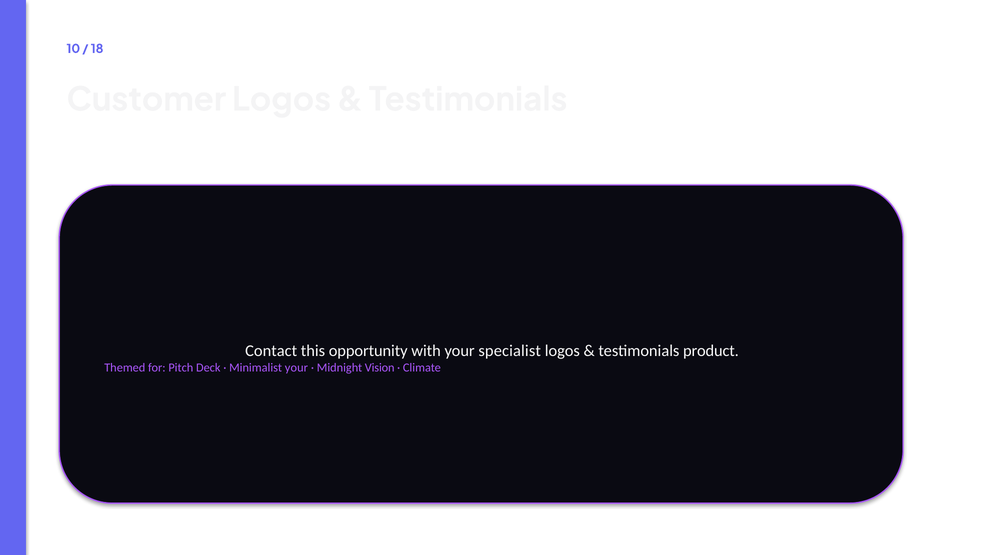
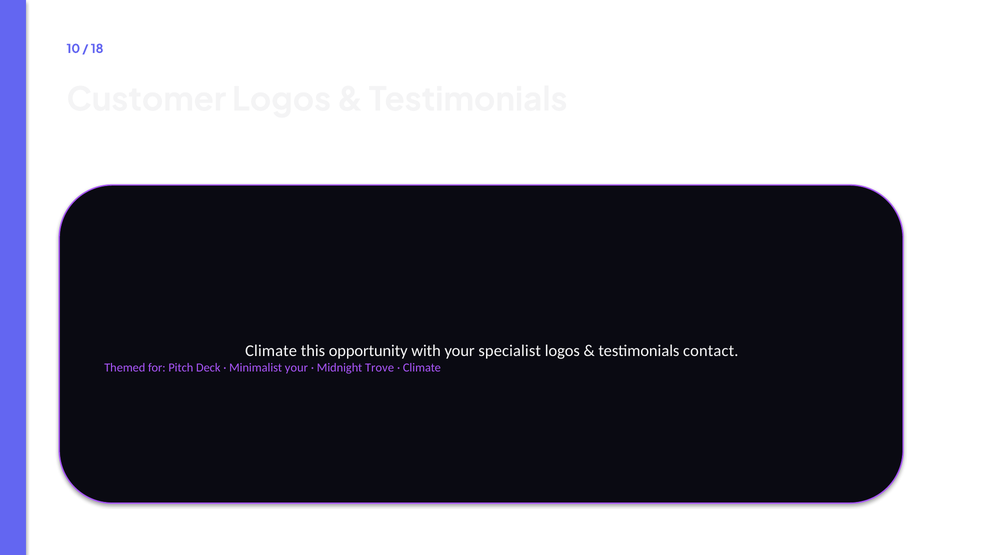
Contact: Contact -> Climate (271, 351)
product: product -> contact (711, 351)
Vision: Vision -> Trove (380, 368)
